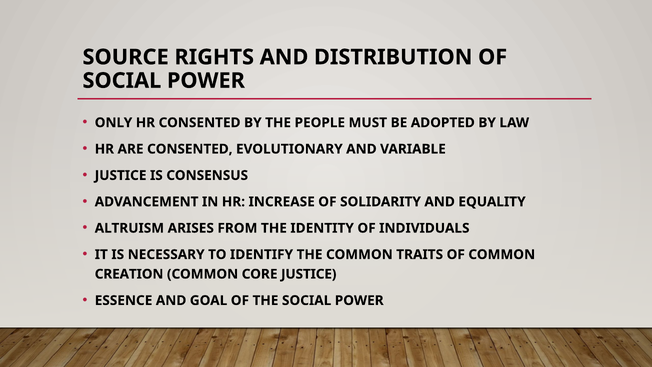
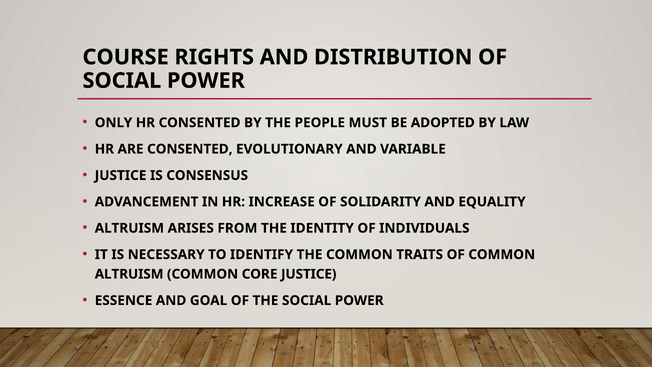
SOURCE: SOURCE -> COURSE (126, 57)
CREATION: CREATION -> ALTRUISM (129, 274)
